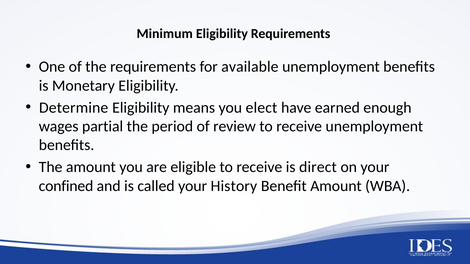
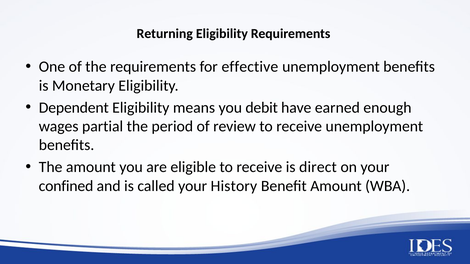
Minimum: Minimum -> Returning (165, 34)
available: available -> effective (250, 67)
Determine: Determine -> Dependent (74, 108)
elect: elect -> debit (262, 108)
